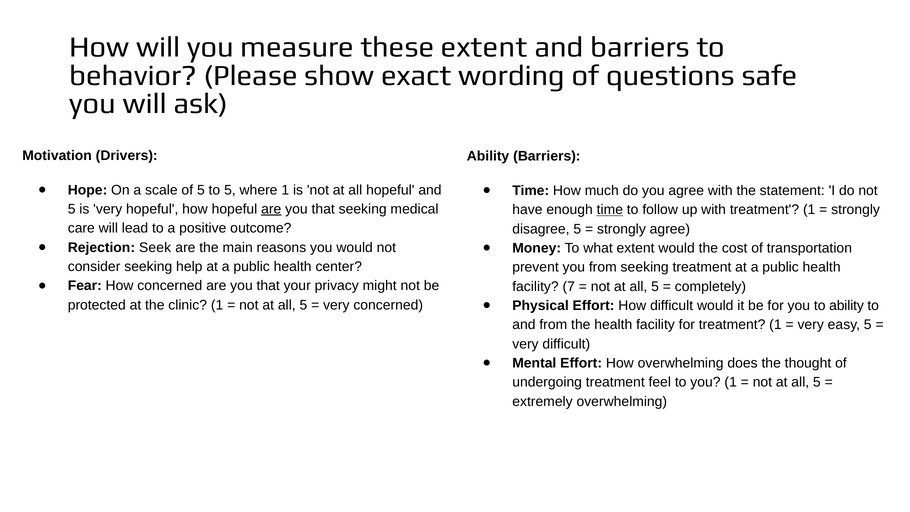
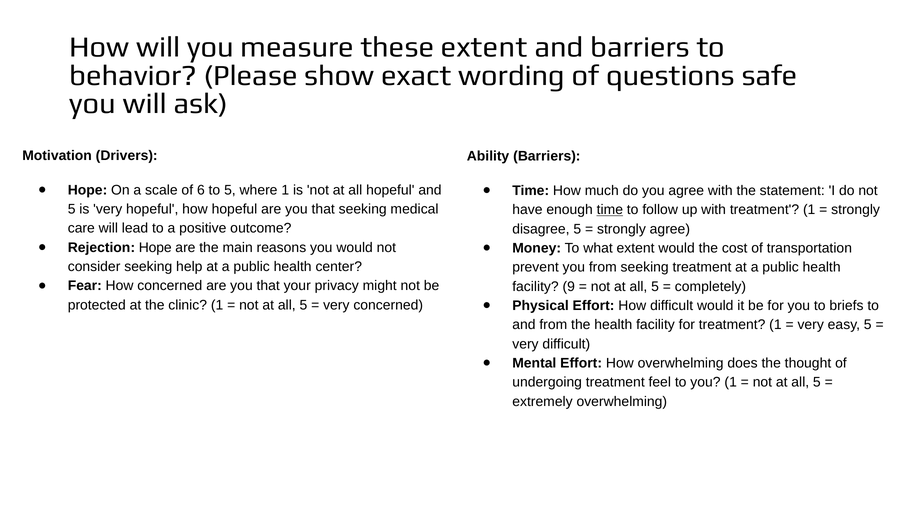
of 5: 5 -> 6 (201, 190)
are underline: present -> none (271, 209)
Rejection Seek: Seek -> Hope (155, 247)
7: 7 -> 9 (569, 286)
to ability: ability -> briefs (846, 306)
